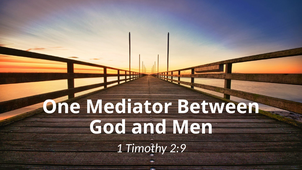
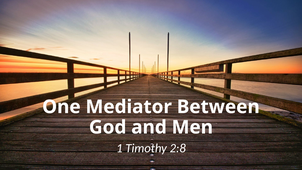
2:9: 2:9 -> 2:8 (178, 148)
